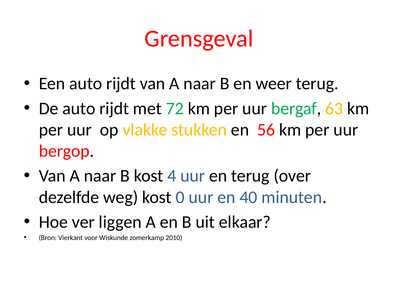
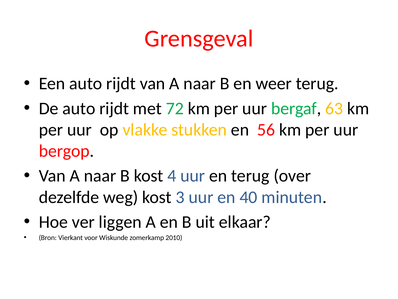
0: 0 -> 3 (180, 197)
